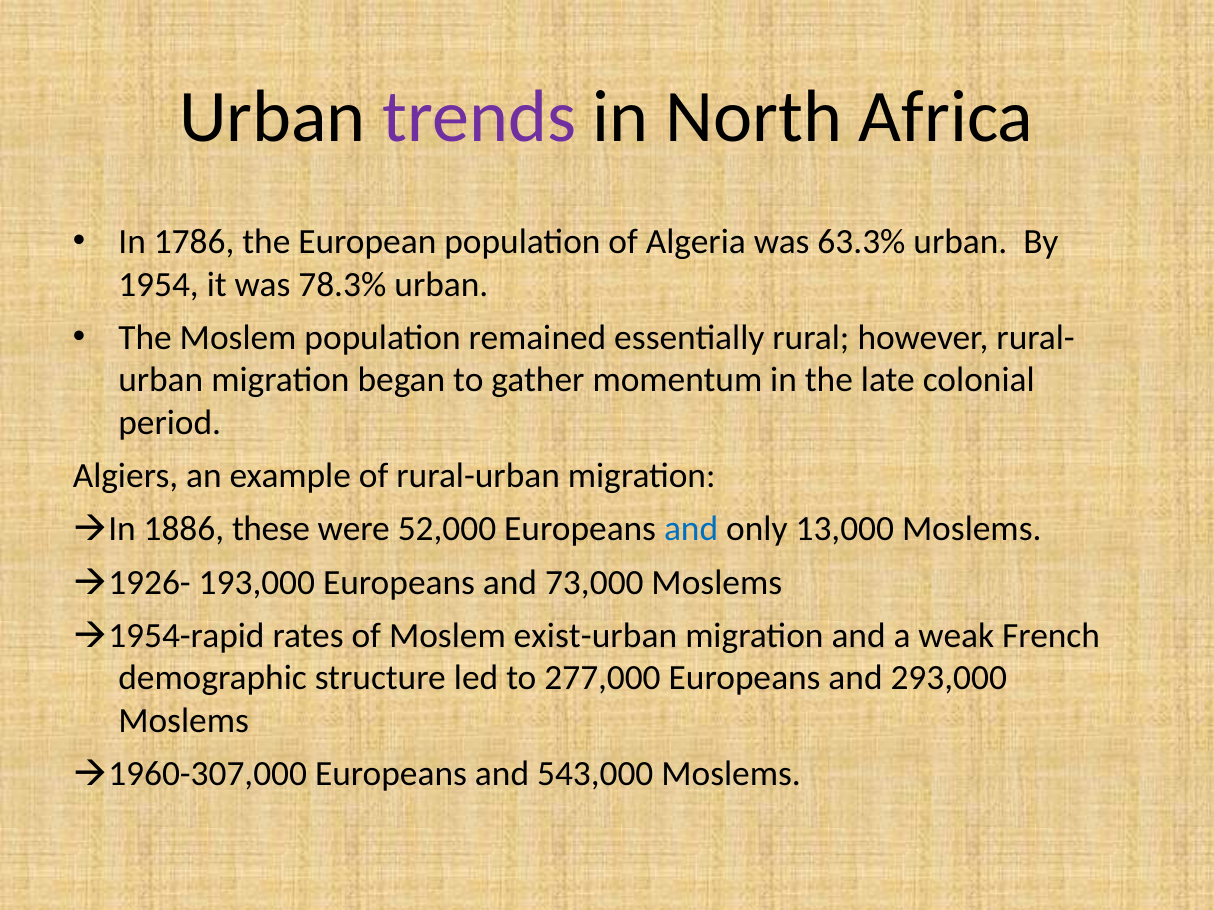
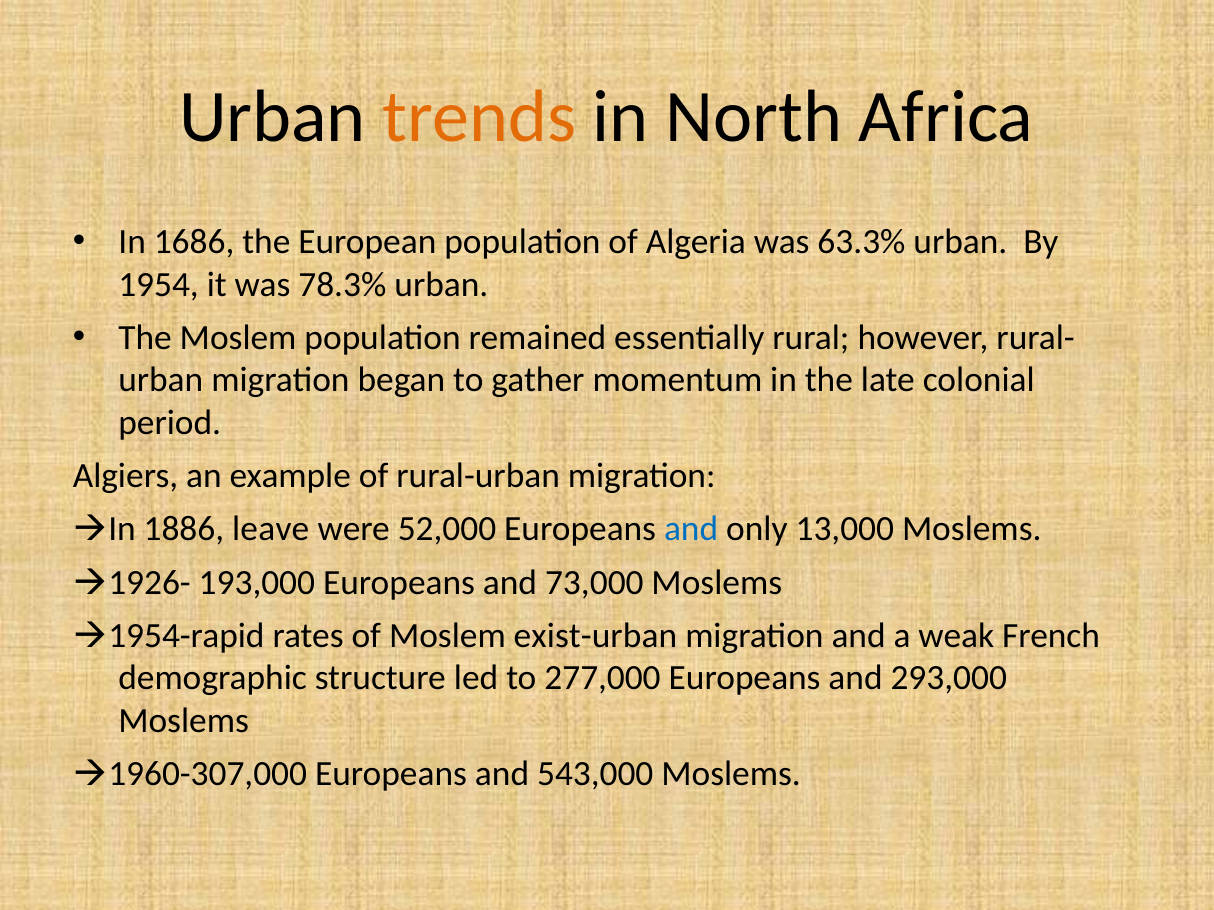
trends colour: purple -> orange (479, 118)
1786: 1786 -> 1686 (194, 242)
these: these -> leave (271, 530)
